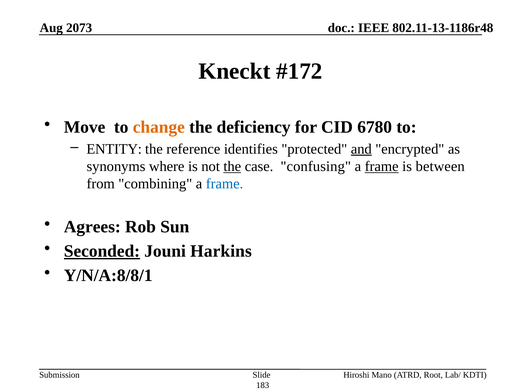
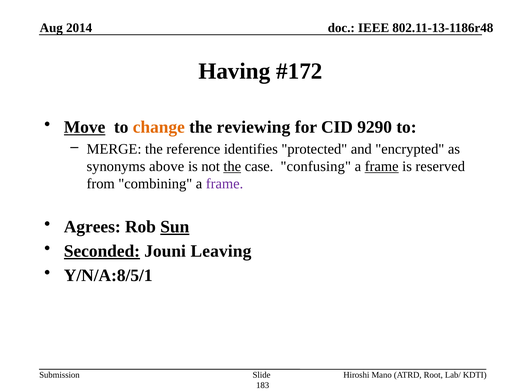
2073: 2073 -> 2014 (79, 28)
Kneckt: Kneckt -> Having (234, 71)
Move underline: none -> present (85, 127)
deficiency: deficiency -> reviewing (254, 127)
6780: 6780 -> 9290 (375, 127)
ENTITY: ENTITY -> MERGE (114, 149)
and underline: present -> none (361, 149)
where: where -> above (167, 166)
between: between -> reserved (440, 166)
frame colour: blue -> purple (225, 184)
Sun underline: none -> present (175, 227)
Harkins: Harkins -> Leaving (221, 251)
Y/N/A:8/8/1: Y/N/A:8/8/1 -> Y/N/A:8/5/1 (108, 275)
